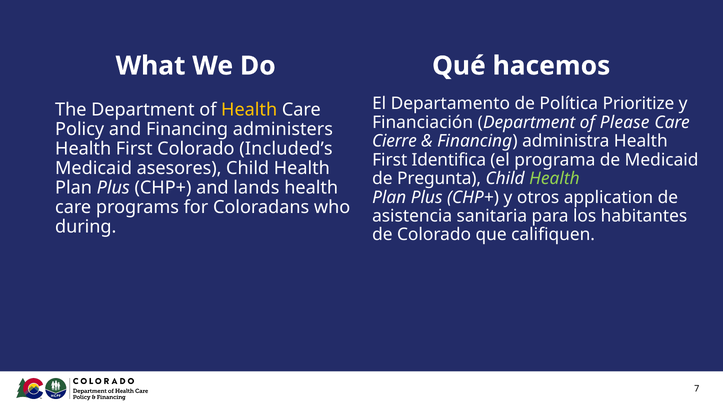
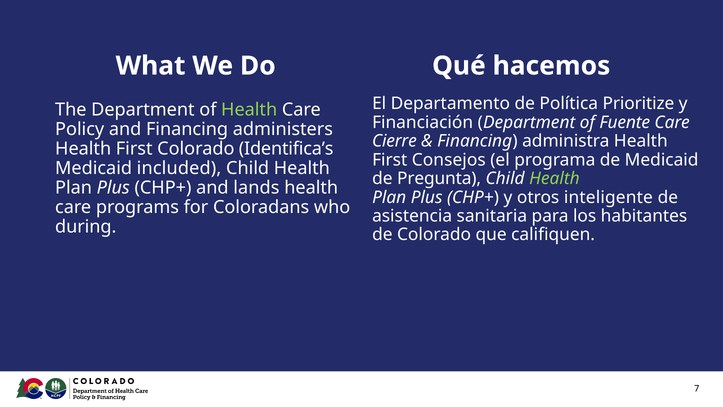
Health colour: yellow -> light green (249, 110)
Please: Please -> Fuente (625, 122)
Included’s: Included’s -> Identifica’s (286, 149)
Identifica: Identifica -> Consejos (449, 160)
asesores: asesores -> included (179, 168)
application: application -> inteligente (608, 197)
